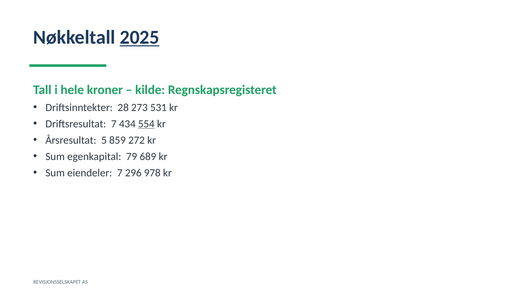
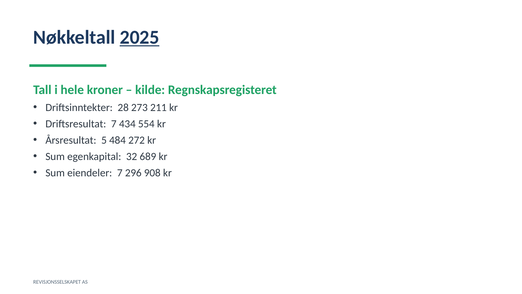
531: 531 -> 211 (158, 107)
554 underline: present -> none (146, 124)
859: 859 -> 484 (117, 140)
79: 79 -> 32 (132, 156)
978: 978 -> 908 (152, 173)
